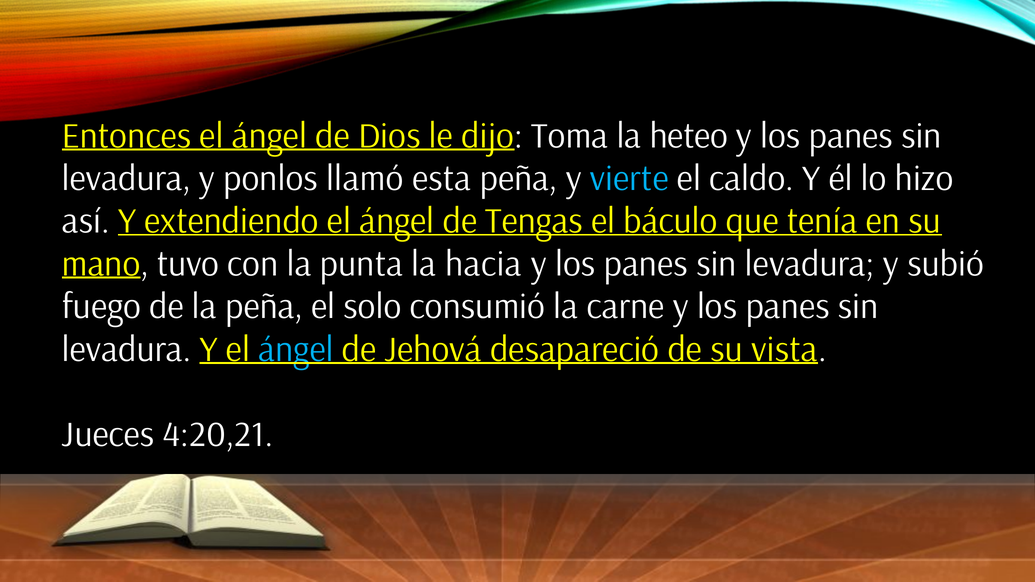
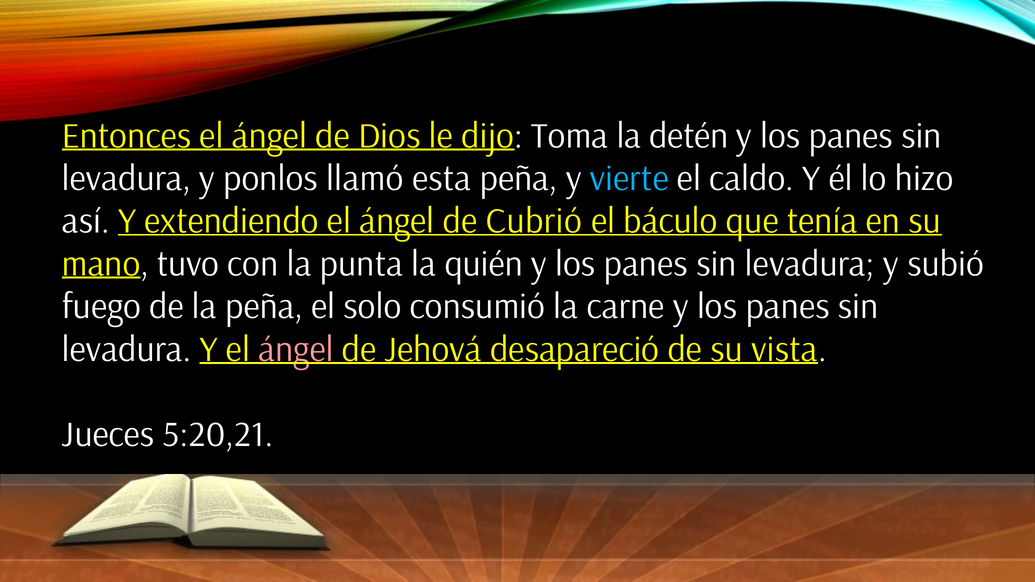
heteo: heteo -> detén (689, 136)
Tengas: Tengas -> Cubrió (534, 221)
hacia: hacia -> quién (484, 264)
ángel colour: light blue -> pink (296, 349)
4:20,21: 4:20,21 -> 5:20,21 (218, 435)
